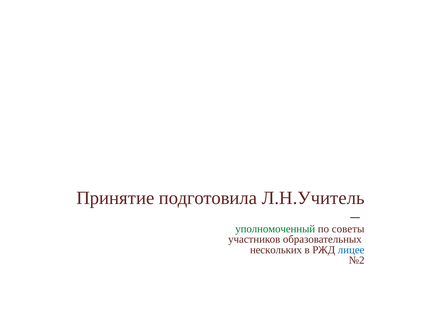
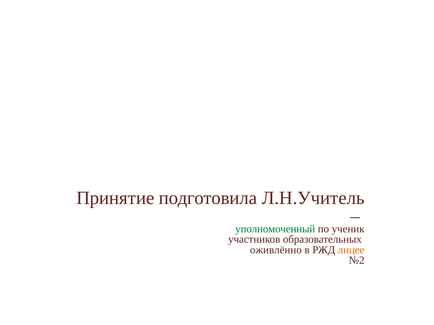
советы: советы -> ученик (348, 229)
нескольких: нескольких -> оживлённо (276, 250)
лицее colour: blue -> orange (351, 250)
